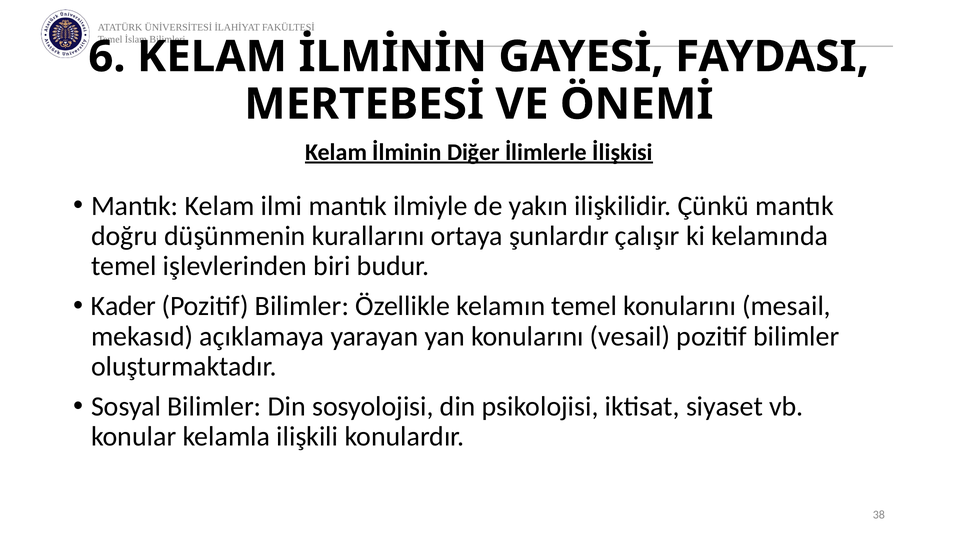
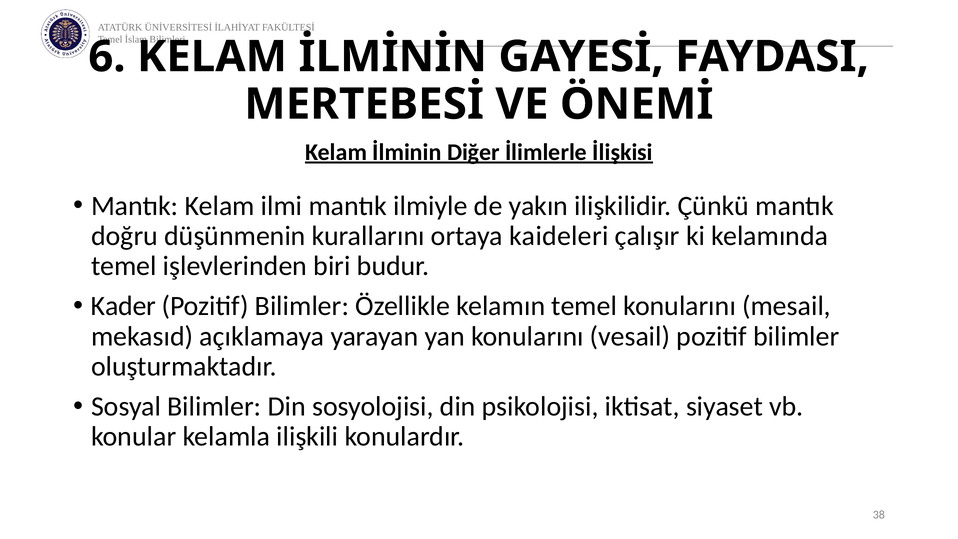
şunlardır: şunlardır -> kaideleri (559, 236)
